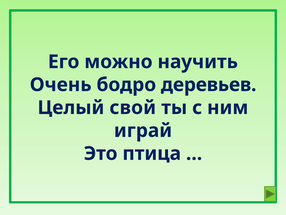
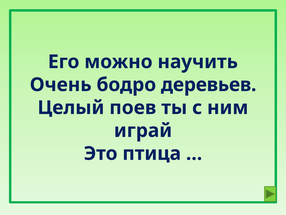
свой: свой -> поев (133, 107)
